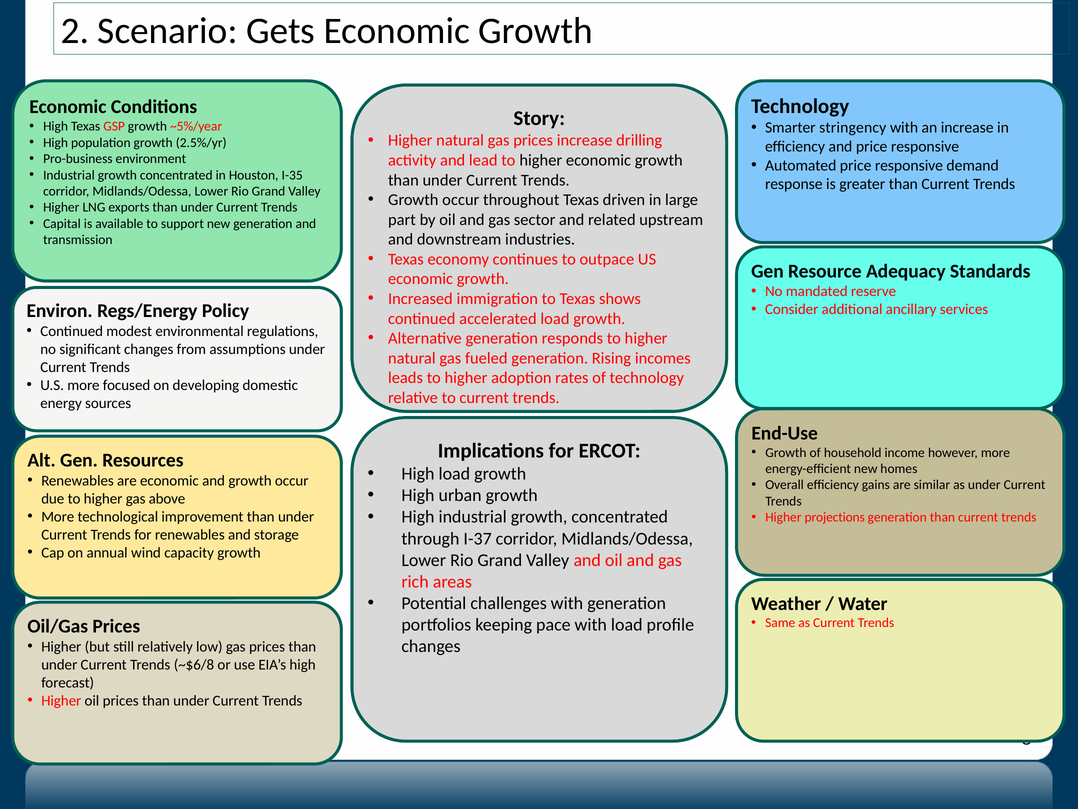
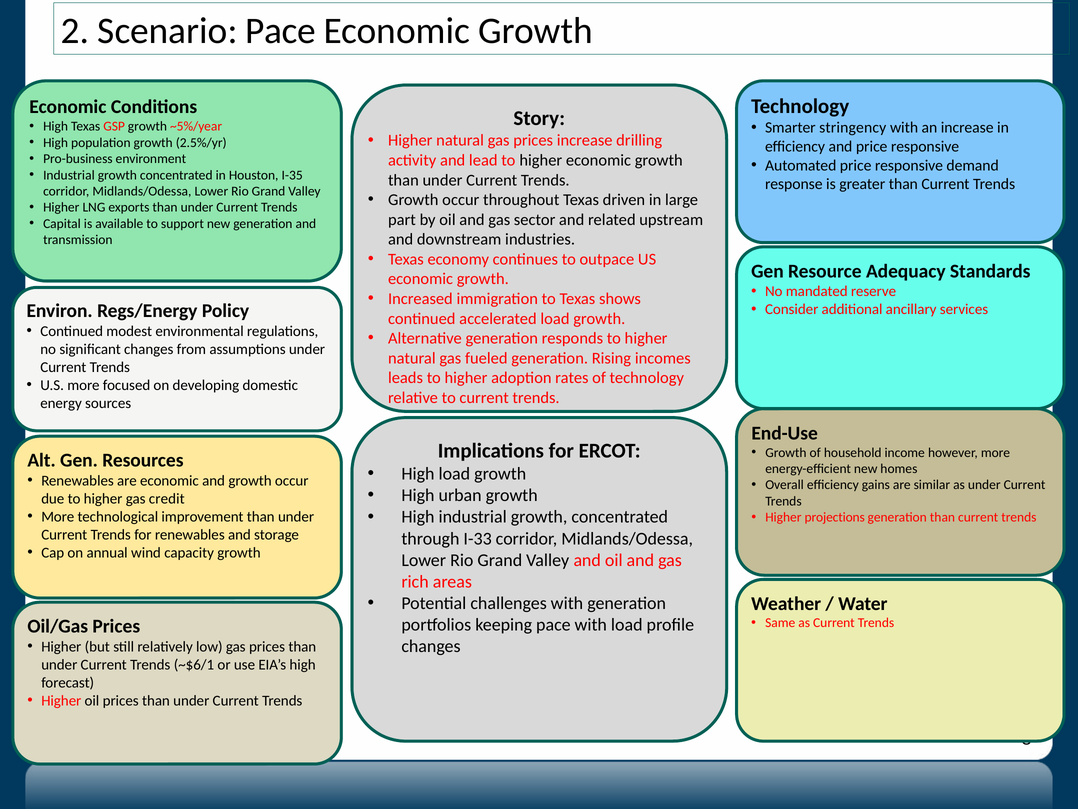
Scenario Gets: Gets -> Pace (281, 31)
above: above -> credit (167, 499)
I-37: I-37 -> I-33 (478, 538)
~$6/8: ~$6/8 -> ~$6/1 (194, 664)
